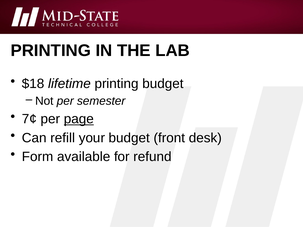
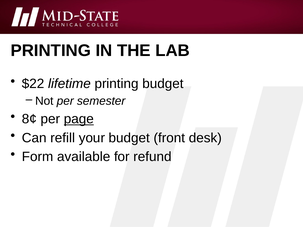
$18: $18 -> $22 (33, 84)
7¢: 7¢ -> 8¢ (29, 119)
